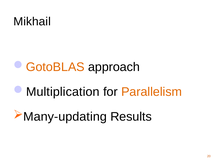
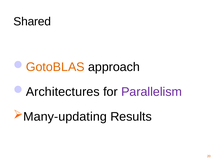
Mikhail: Mikhail -> Shared (32, 22)
Multiplication: Multiplication -> Architectures (63, 92)
Parallelism colour: orange -> purple (152, 92)
